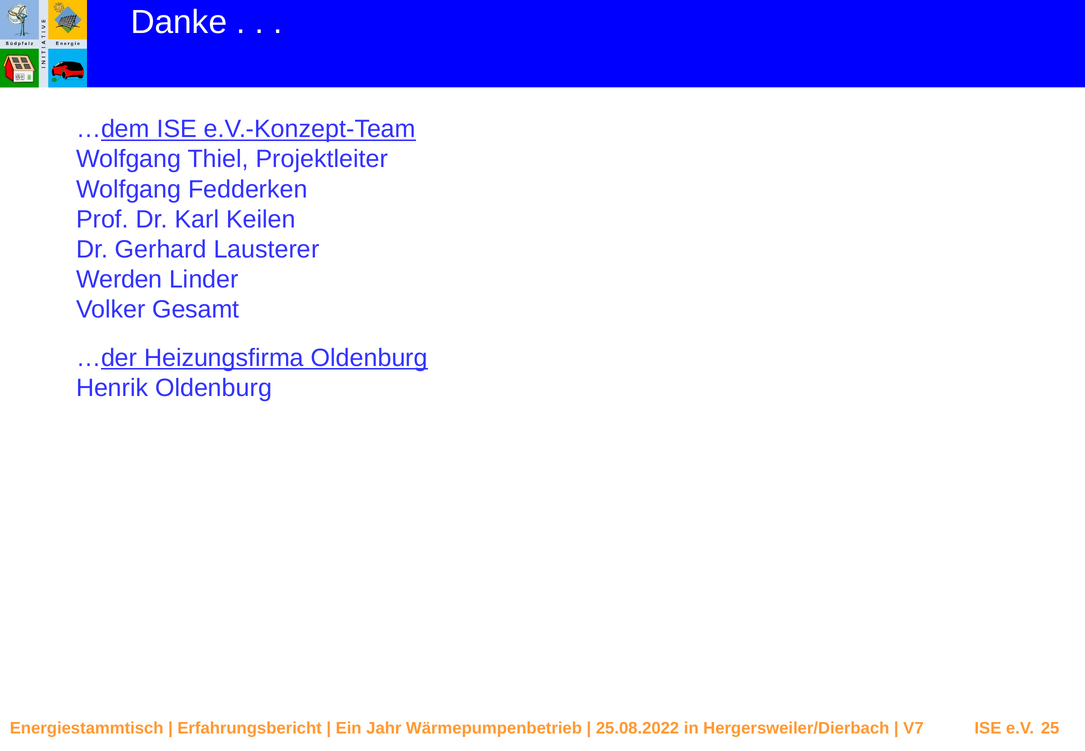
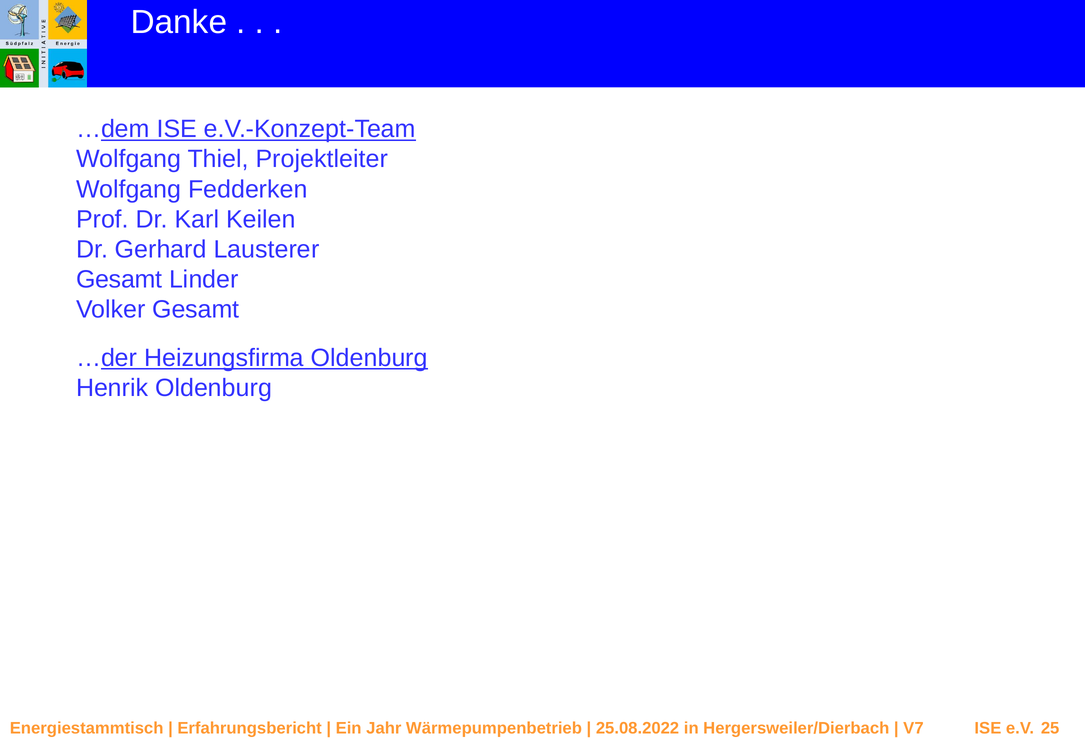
Werden: Werden -> Gesamt (119, 279)
